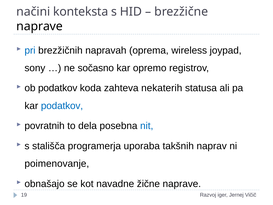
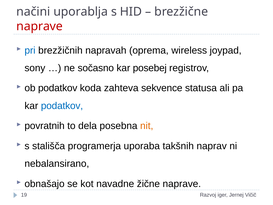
konteksta: konteksta -> uporablja (81, 12)
naprave colour: black -> red (40, 26)
opremo: opremo -> posebej (150, 68)
nekaterih: nekaterih -> sekvence (162, 88)
nit colour: blue -> orange (147, 126)
poimenovanje: poimenovanje -> nebalansirano (57, 164)
